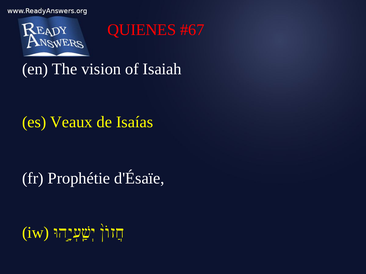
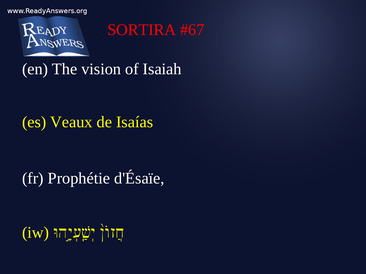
QUIENES: QUIENES -> SORTIRA (142, 30)
